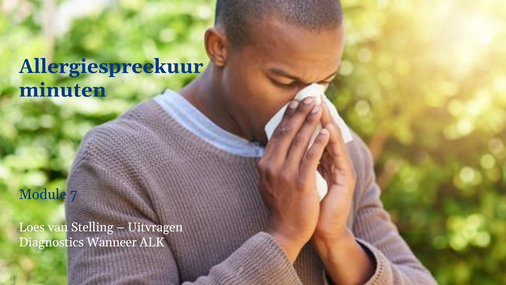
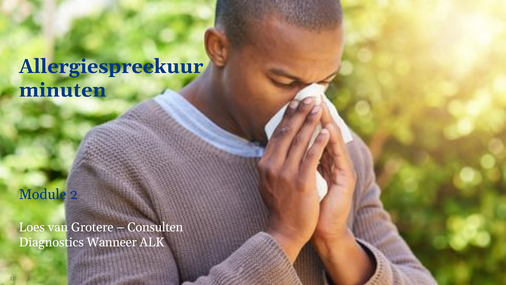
7: 7 -> 2 (74, 194)
Stelling: Stelling -> Grotere (92, 227)
Uitvragen: Uitvragen -> Consulten (155, 227)
